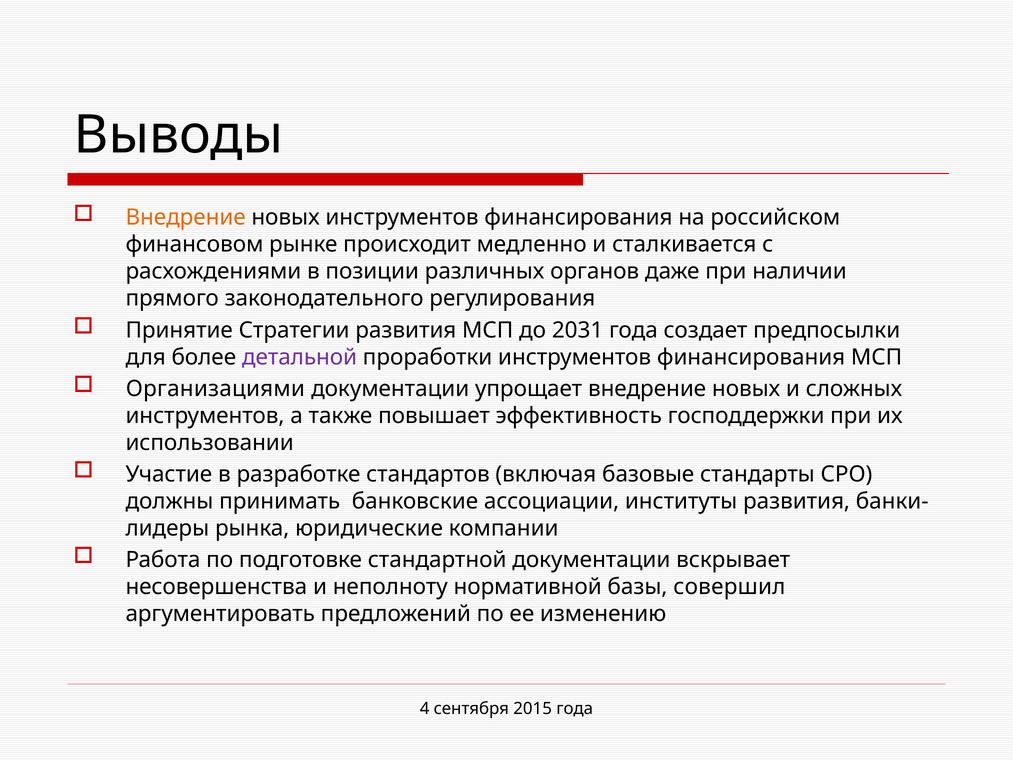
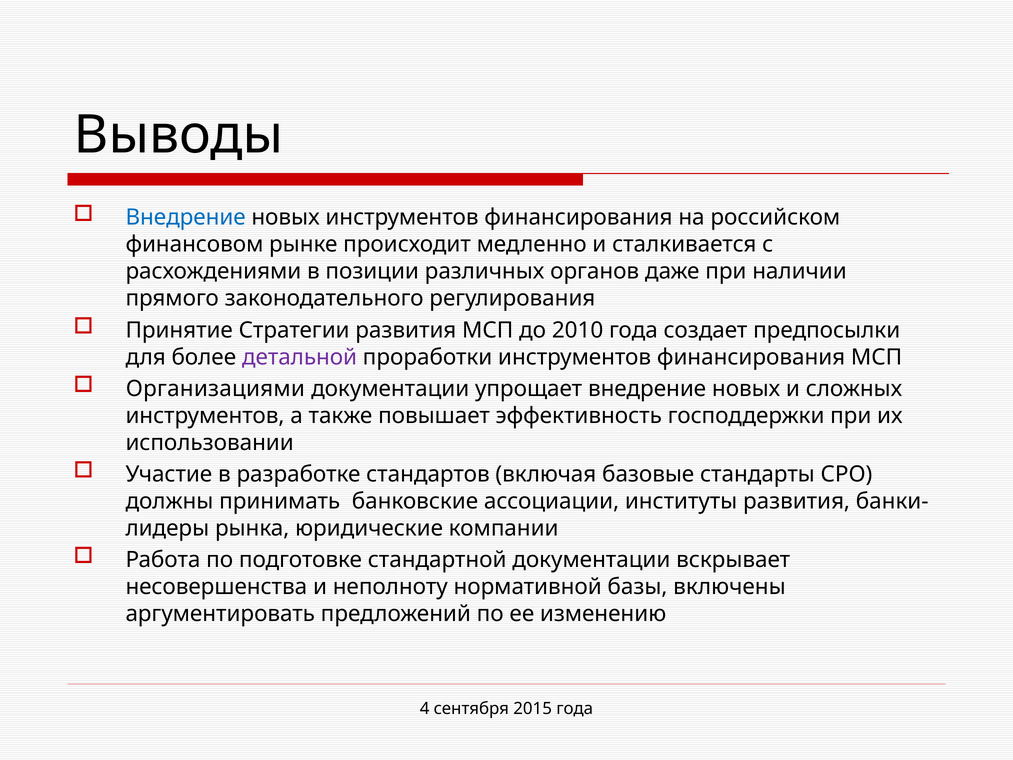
Внедрение colour: orange -> blue (186, 217)
2031: 2031 -> 2010 (578, 330)
совершил: совершил -> включены (729, 586)
